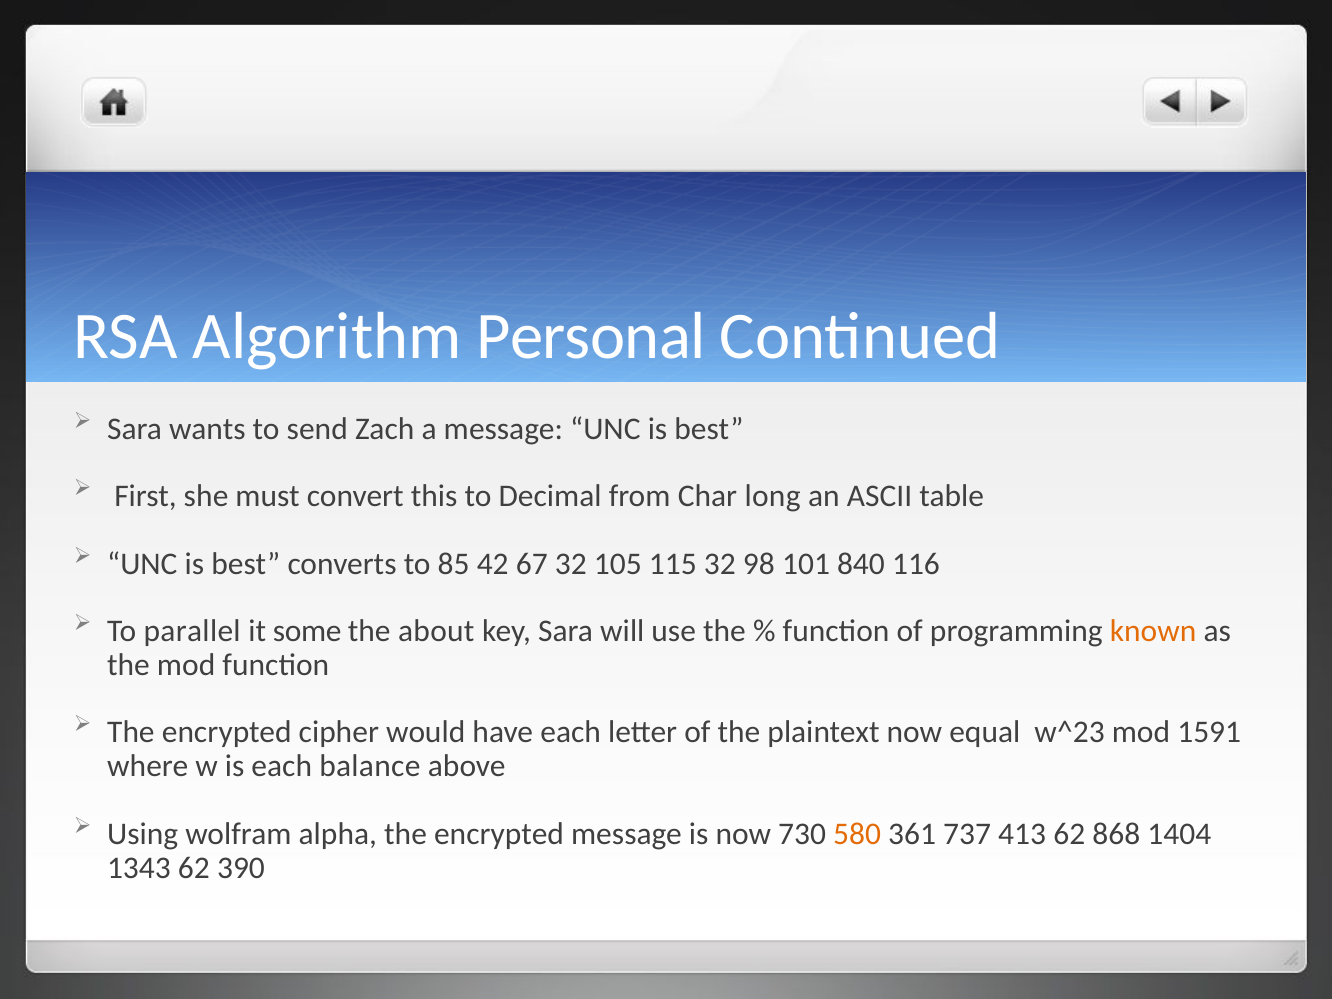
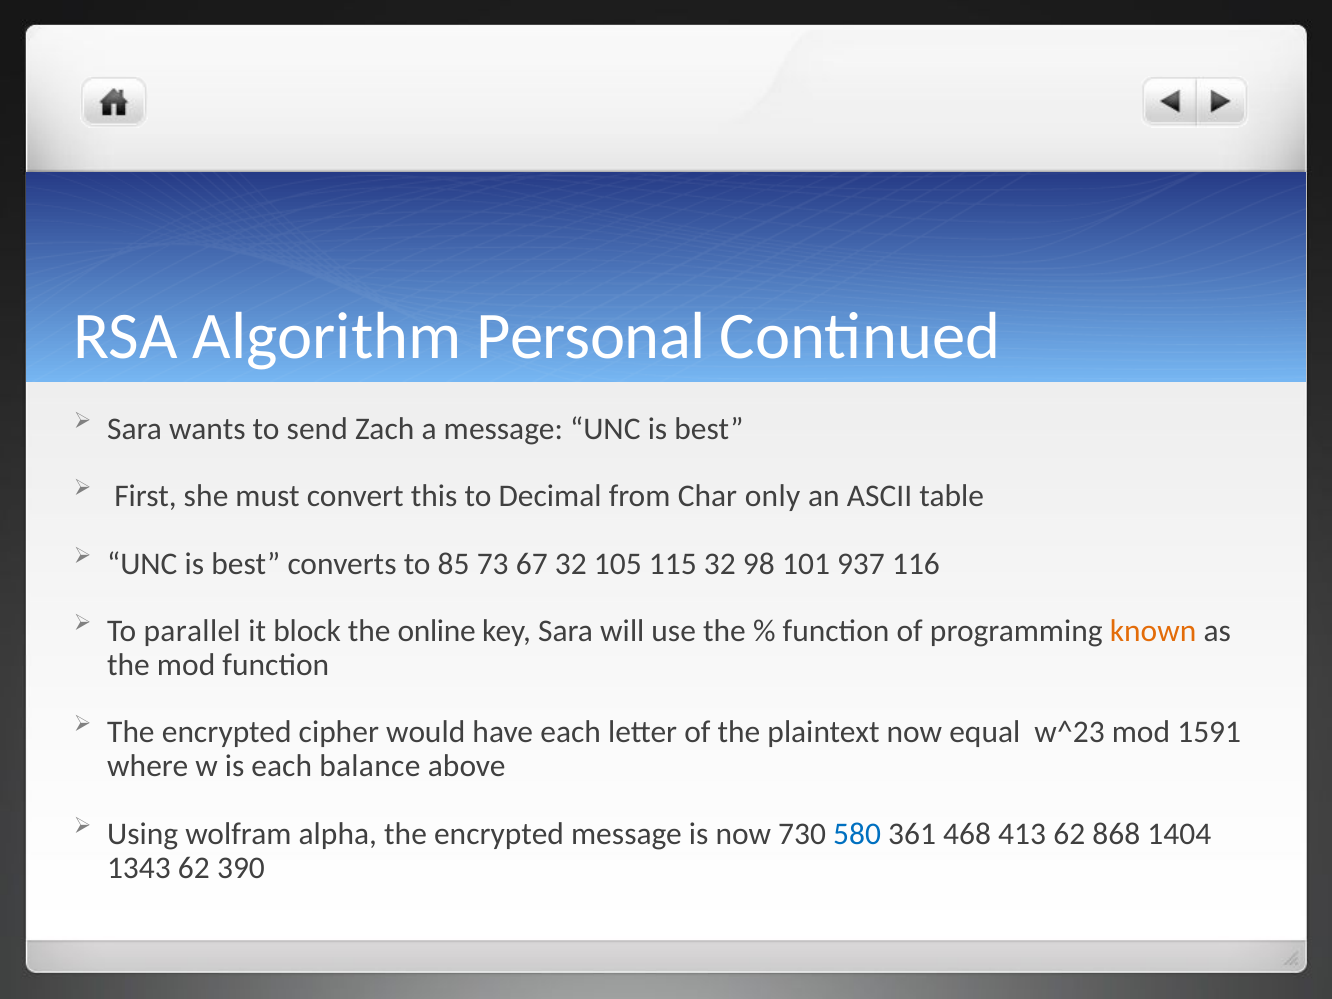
long: long -> only (773, 497)
42: 42 -> 73 (493, 564)
840: 840 -> 937 (861, 564)
some: some -> block (307, 631)
about: about -> online (437, 631)
580 colour: orange -> blue (857, 834)
737: 737 -> 468 (967, 834)
